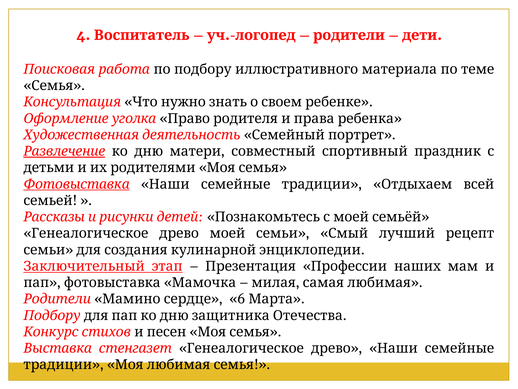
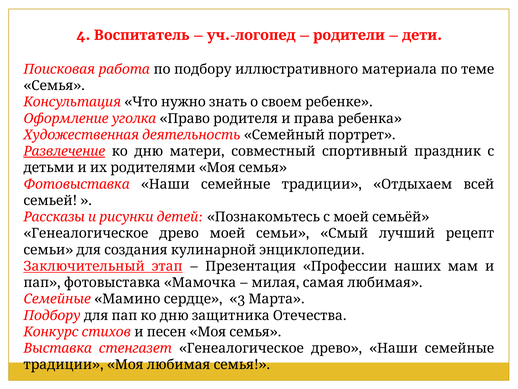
Фотовыставка underline: present -> none (77, 184)
Родители: Родители -> Семейные (57, 299)
6: 6 -> 3 (237, 299)
